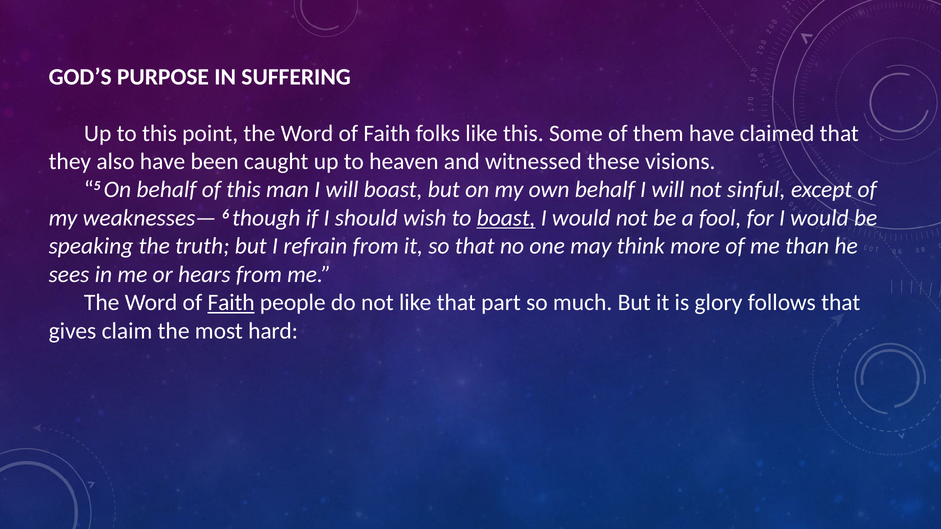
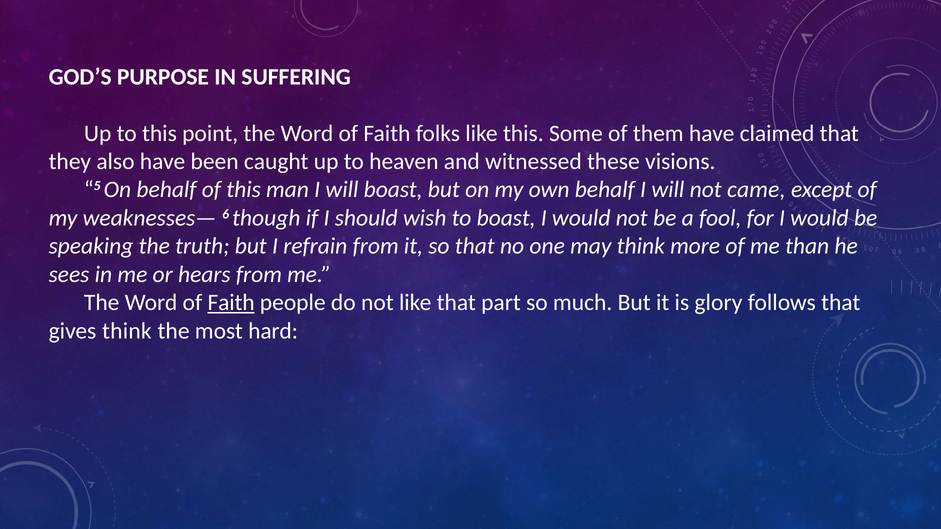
sinful: sinful -> came (756, 190)
boast underline: present -> none (506, 218)
gives claim: claim -> think (127, 331)
